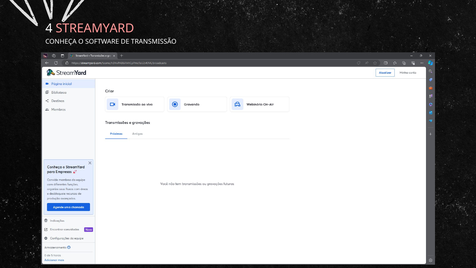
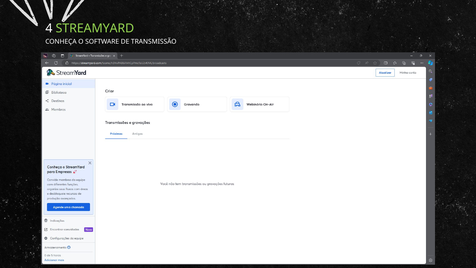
STREAMYARD colour: pink -> light green (95, 28)
